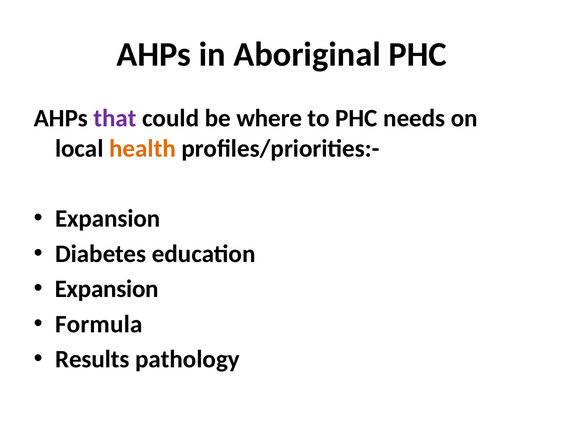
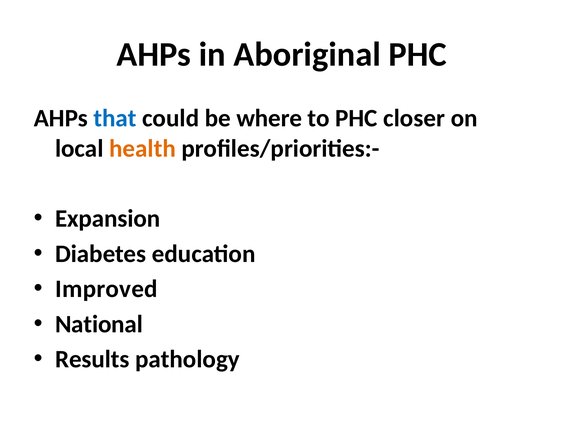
that colour: purple -> blue (115, 118)
needs: needs -> closer (414, 118)
Expansion: Expansion -> Improved (106, 289)
Formula: Formula -> National (99, 324)
